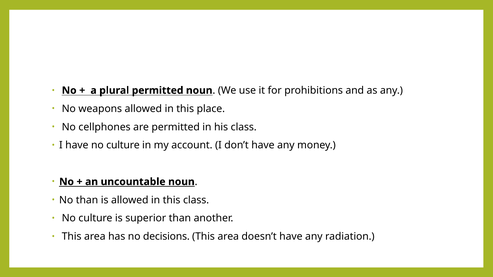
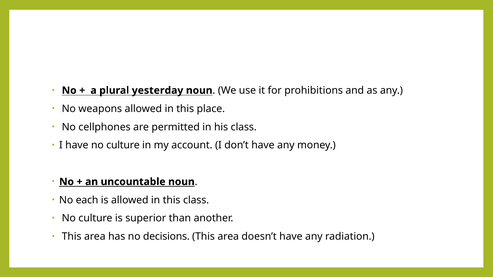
plural permitted: permitted -> yesterday (158, 91)
No than: than -> each (87, 200)
